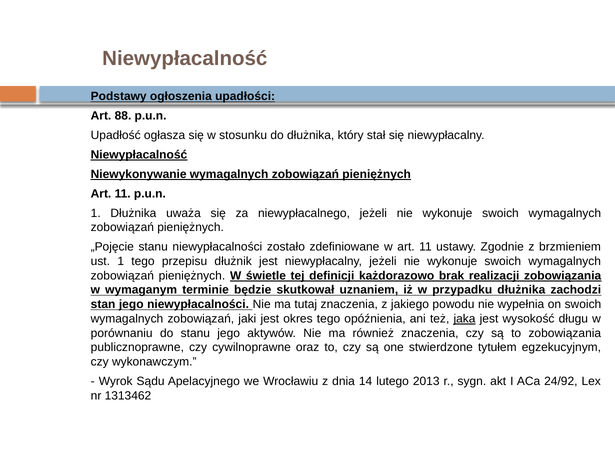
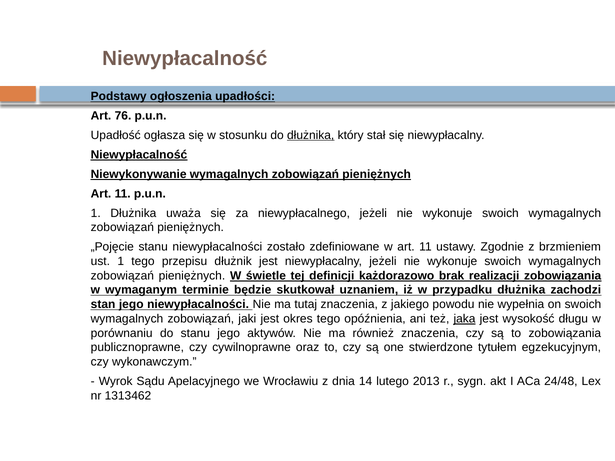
88: 88 -> 76 (123, 116)
dłużnika underline: none -> present (311, 135)
24/92: 24/92 -> 24/48 (561, 381)
